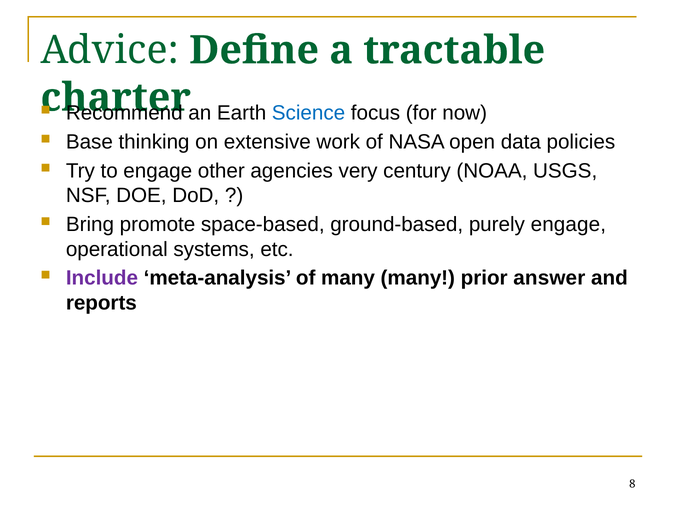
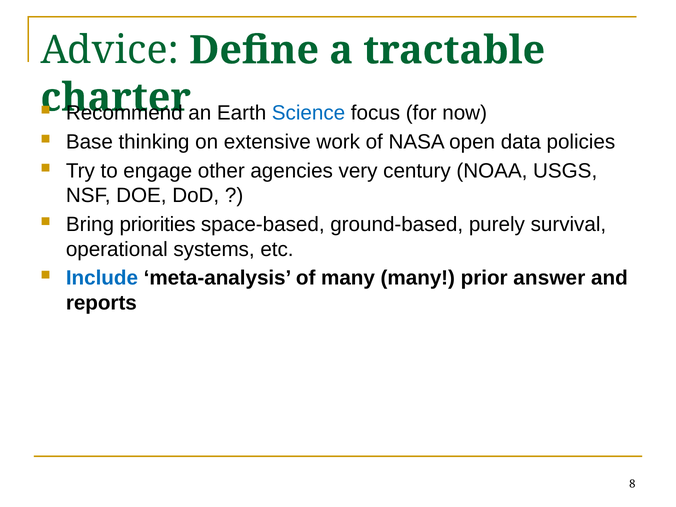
promote: promote -> priorities (158, 224)
purely engage: engage -> survival (568, 224)
Include colour: purple -> blue (102, 278)
